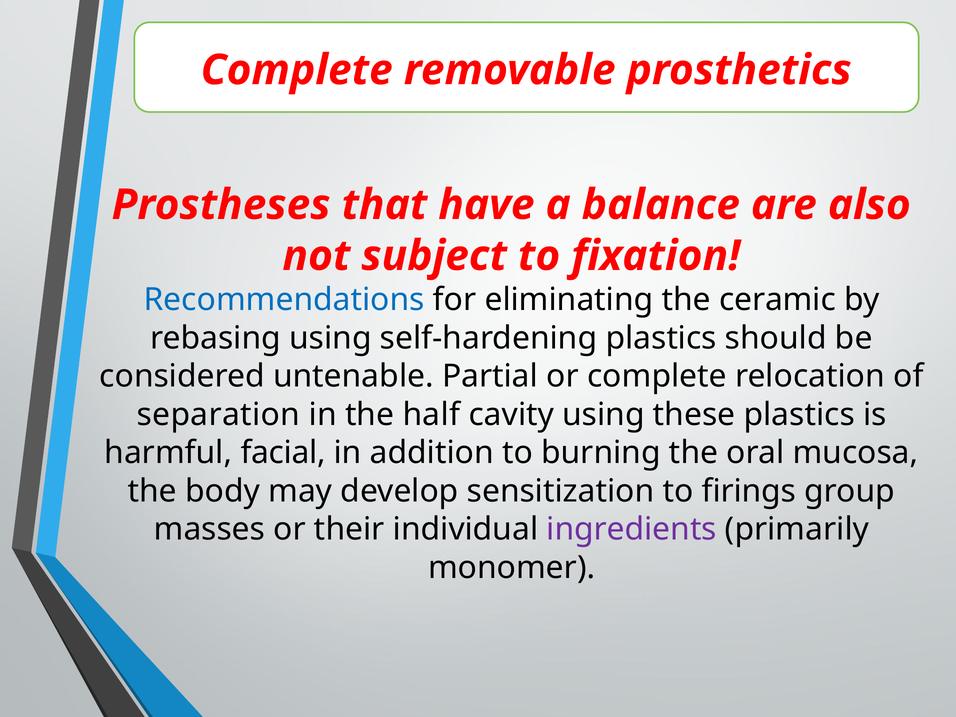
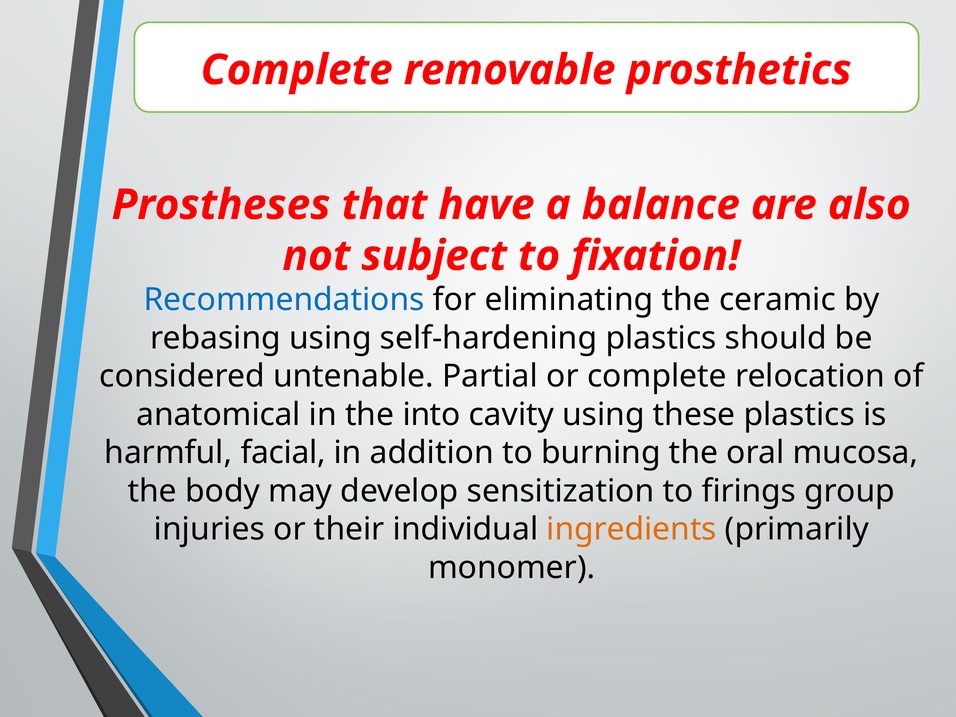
separation: separation -> anatomical (219, 415)
half: half -> into (432, 415)
masses: masses -> injuries (209, 529)
ingredients colour: purple -> orange (632, 529)
